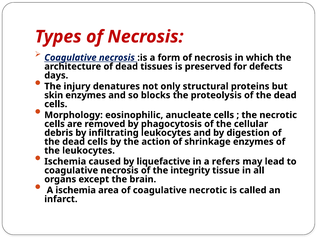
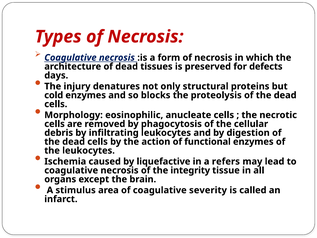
skin: skin -> cold (54, 95)
shrinkage: shrinkage -> functional (208, 142)
A ischemia: ischemia -> stimulus (76, 190)
coagulative necrotic: necrotic -> severity (208, 190)
